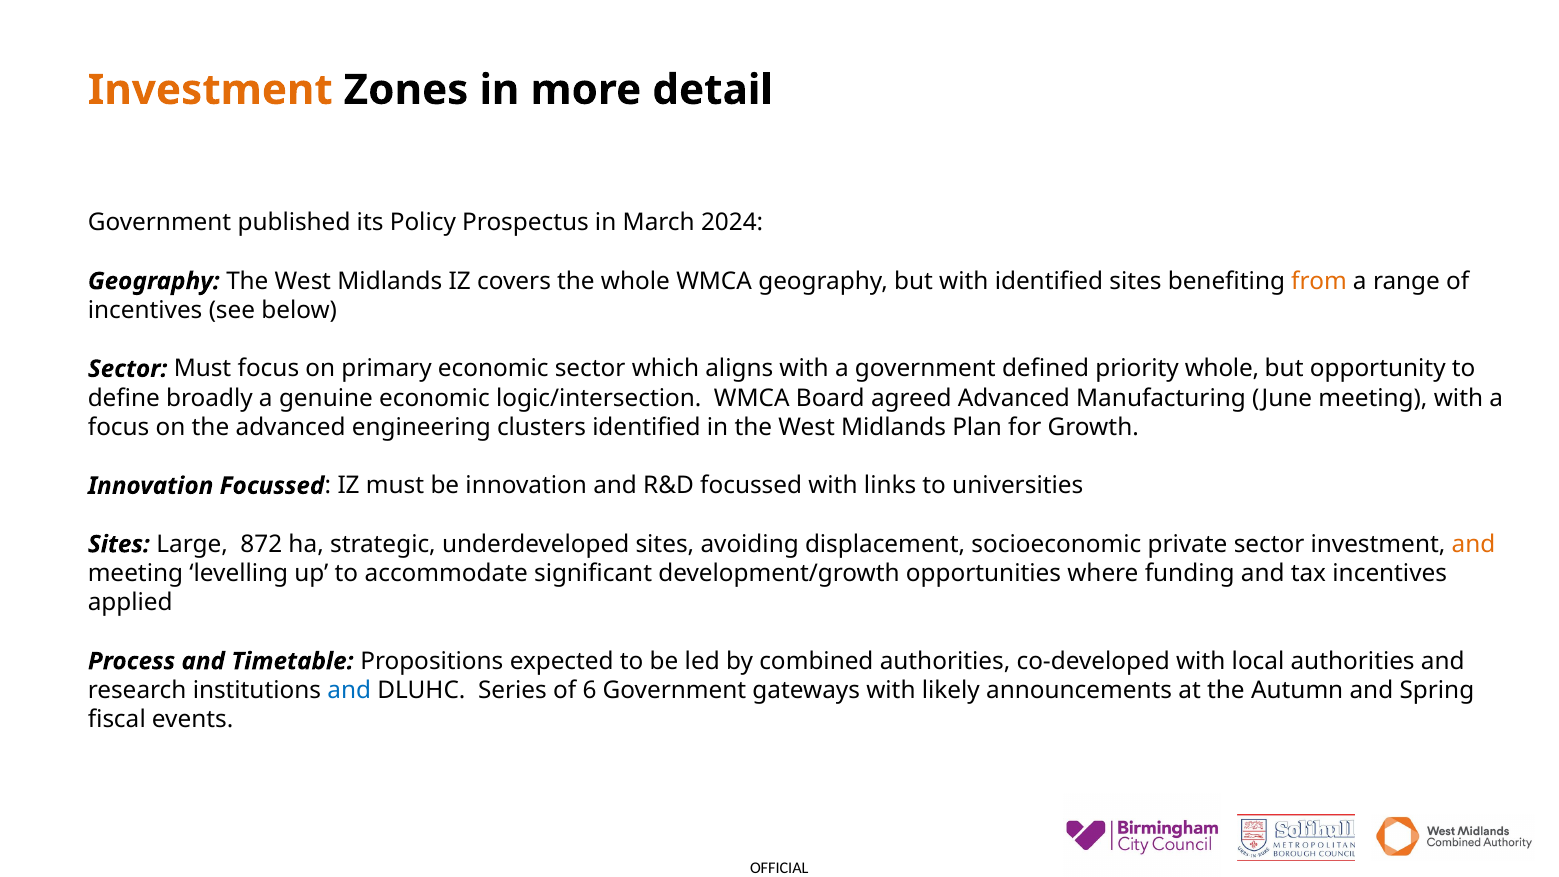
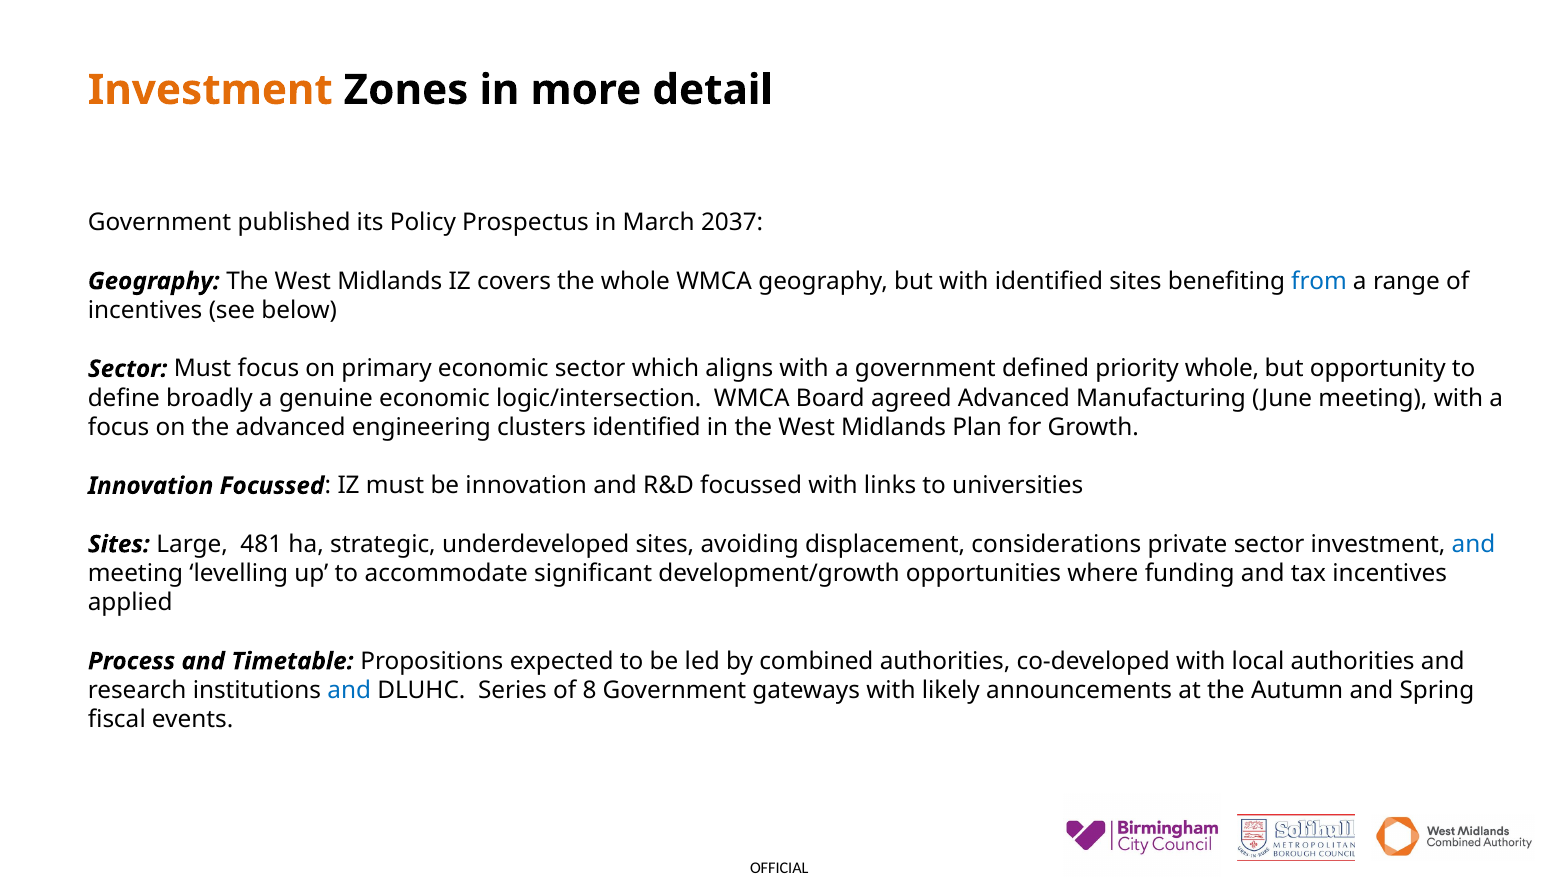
2024: 2024 -> 2037 (732, 223)
from colour: orange -> blue (1319, 281)
872: 872 -> 481 (261, 544)
socioeconomic: socioeconomic -> considerations (1056, 544)
and colour: orange -> blue (1473, 544)
6: 6 -> 8 (589, 690)
